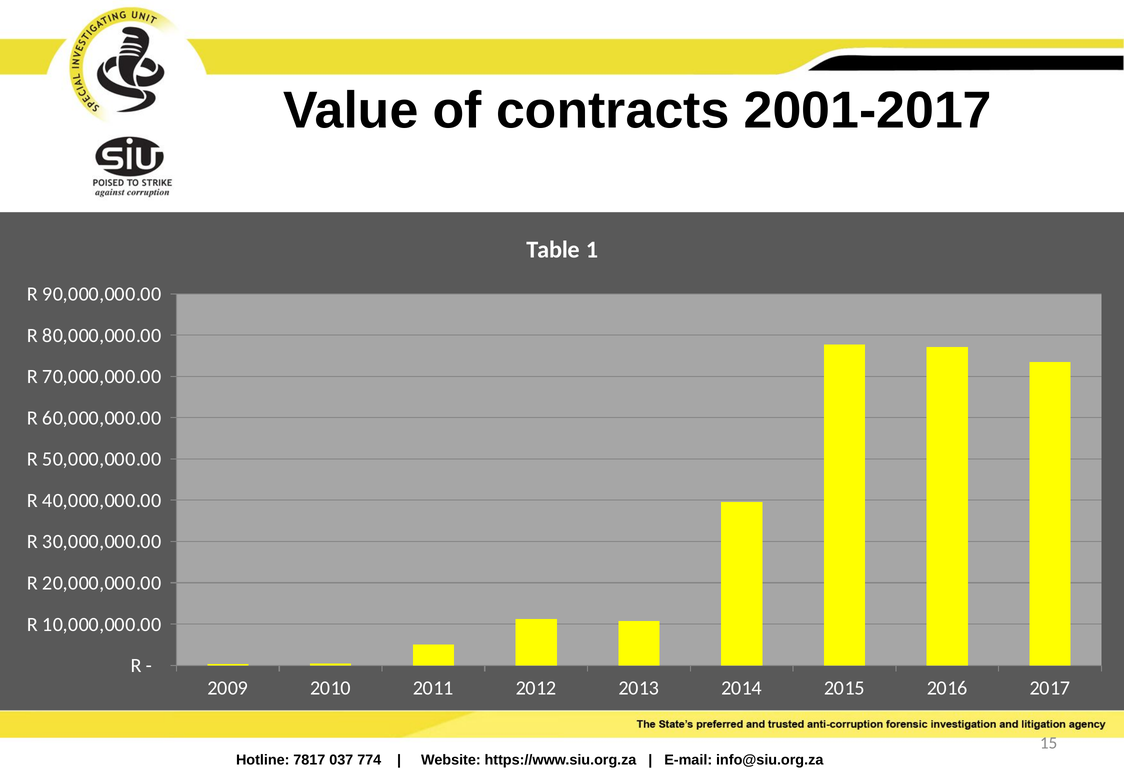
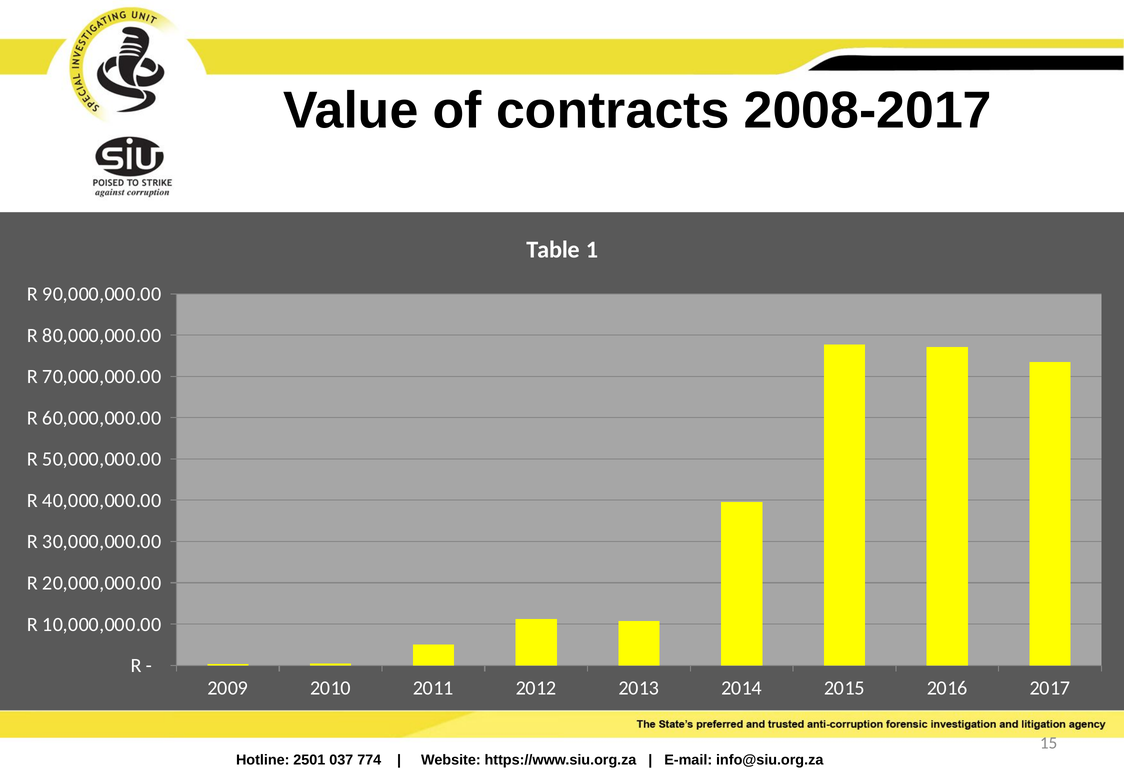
2001-2017: 2001-2017 -> 2008-2017 (868, 111)
7817: 7817 -> 2501 (309, 760)
